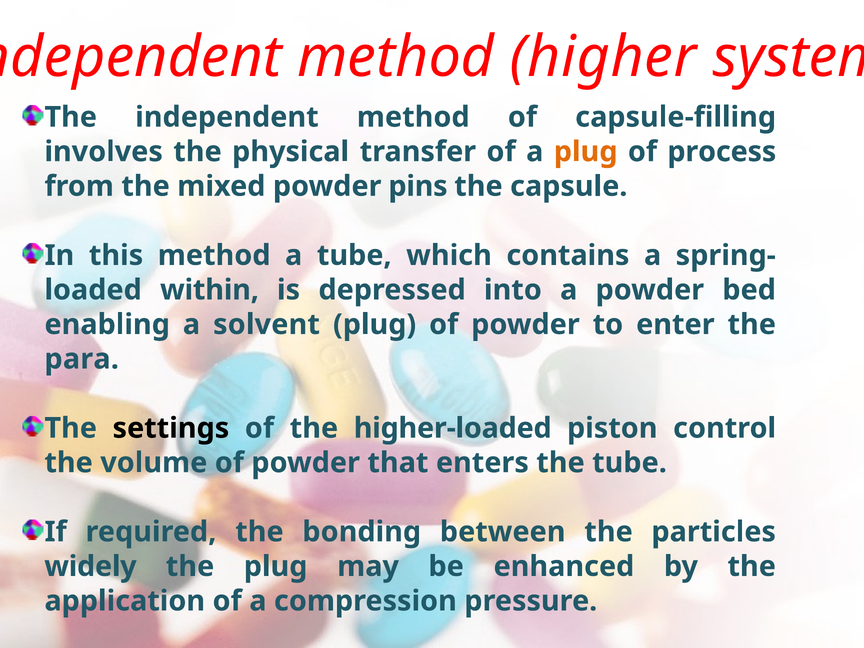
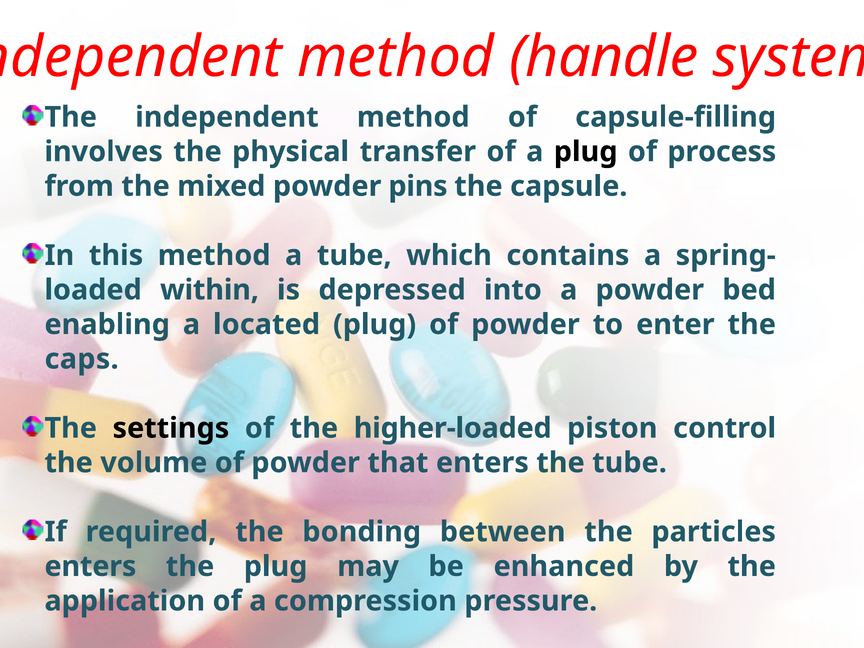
higher: higher -> handle (604, 57)
plug colour: orange -> black (586, 152)
solvent: solvent -> located (267, 324)
para: para -> caps (82, 359)
widely: widely -> enters (90, 566)
